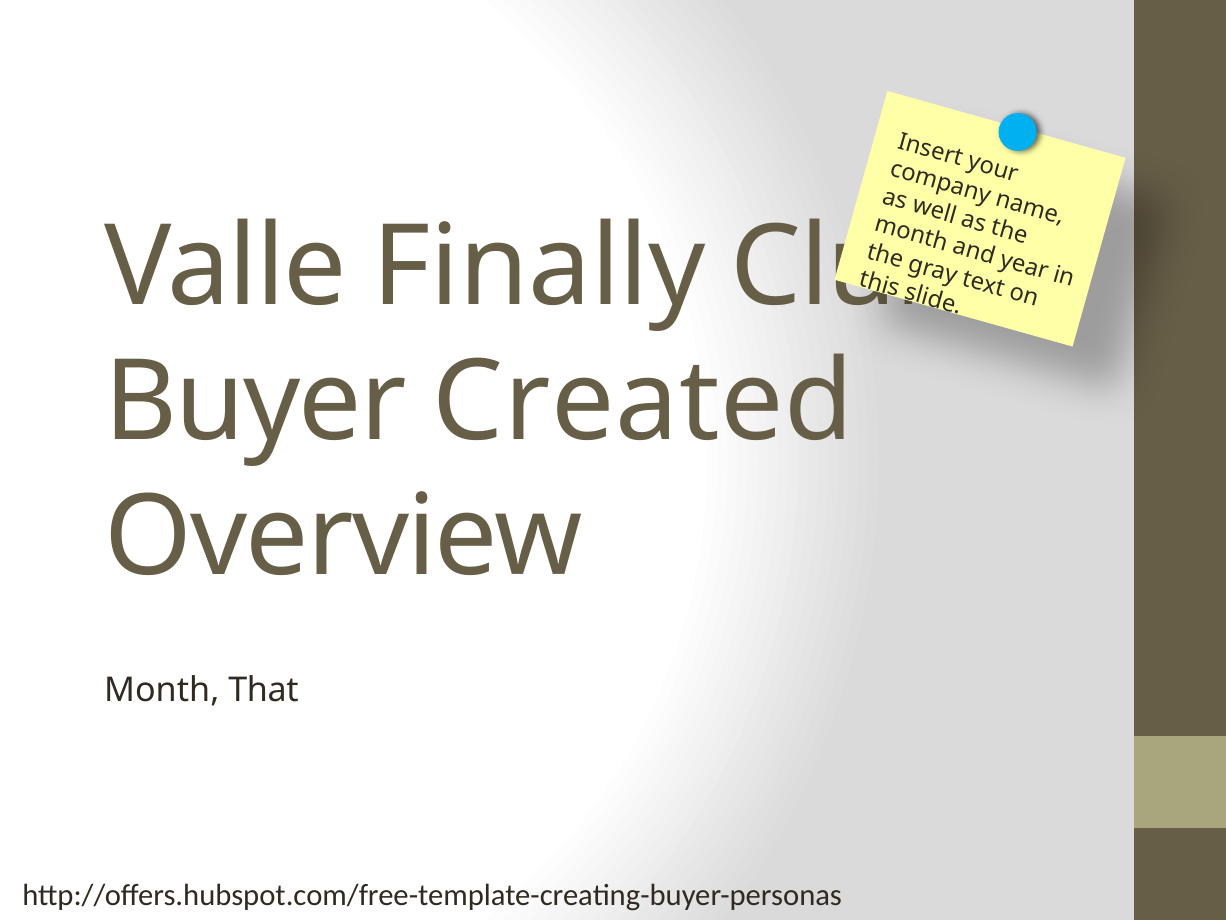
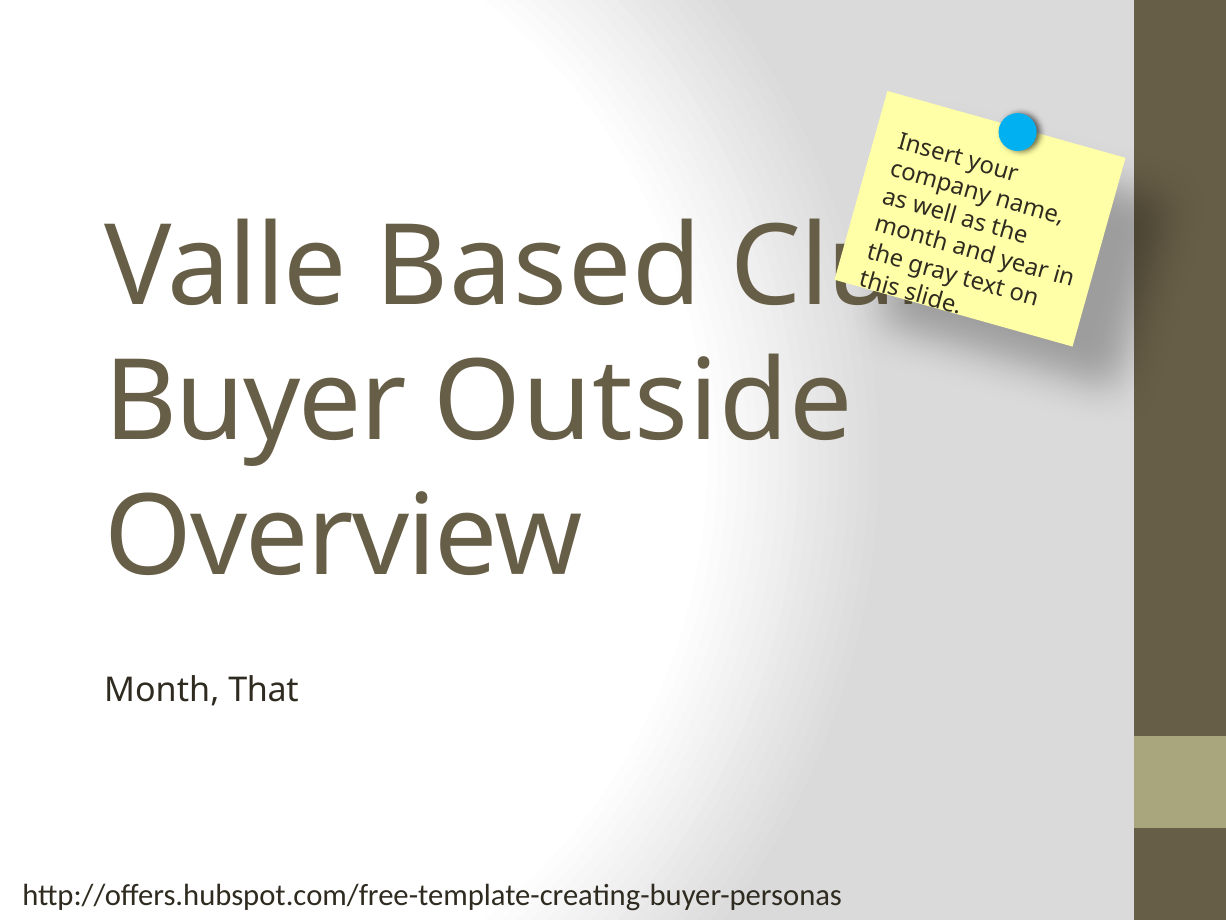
Finally: Finally -> Based (538, 268)
Created: Created -> Outside (643, 403)
